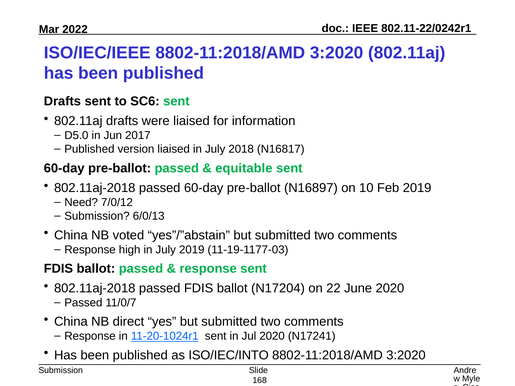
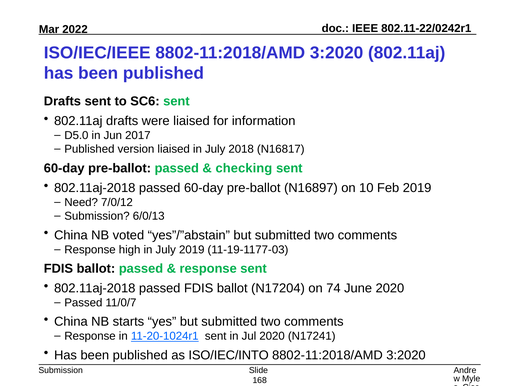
equitable: equitable -> checking (244, 168)
22: 22 -> 74 (333, 288)
direct: direct -> starts (128, 322)
